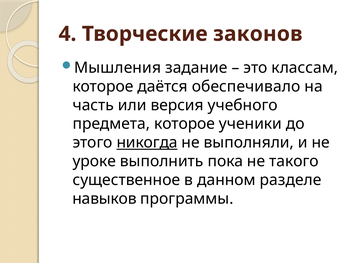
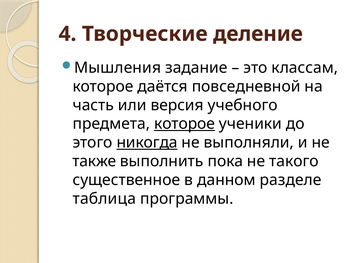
законов: законов -> деление (258, 34)
обеспечивало: обеспечивало -> повседневной (246, 86)
которое underline: none -> present (185, 124)
уроке: уроке -> также (94, 161)
навыков: навыков -> таблица (104, 199)
